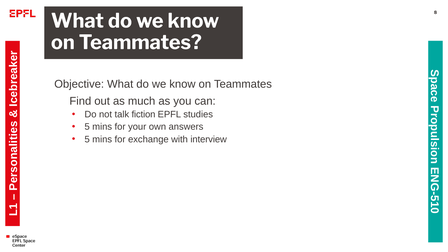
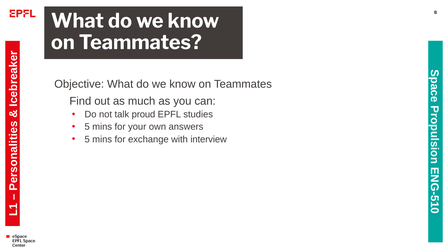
fiction: fiction -> proud (143, 114)
